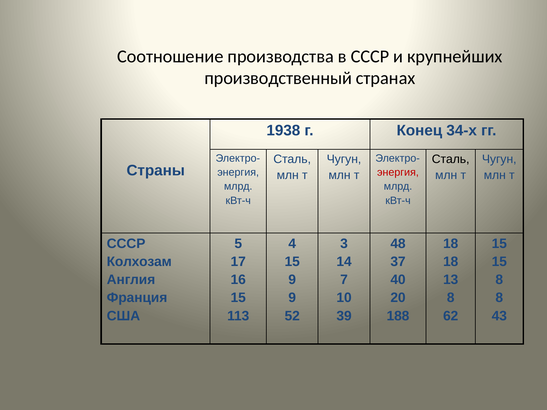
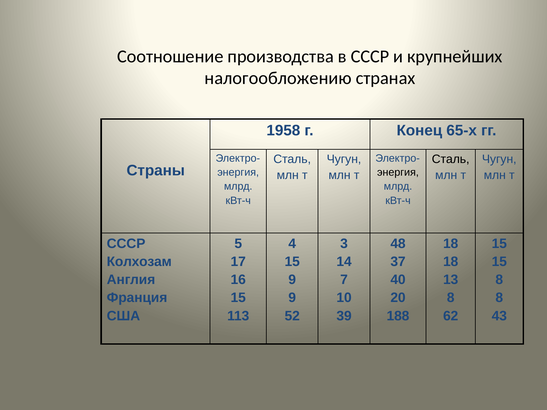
производственный: производственный -> налогообложению (278, 78)
1938: 1938 -> 1958 (283, 130)
34-х: 34-х -> 65-х (462, 130)
энергия colour: red -> black (398, 173)
